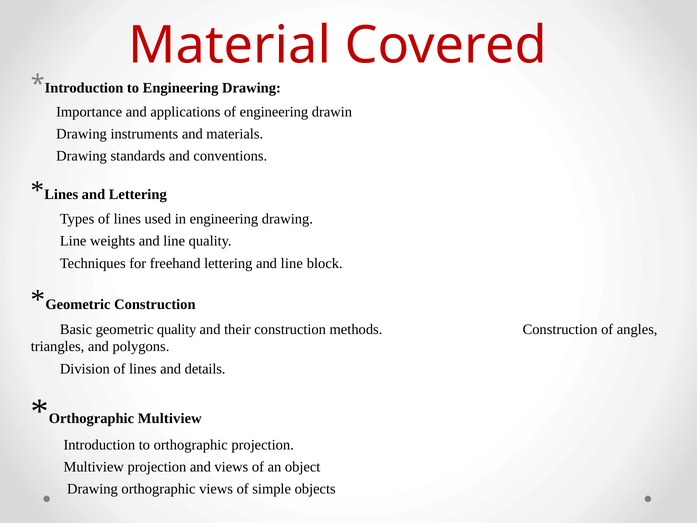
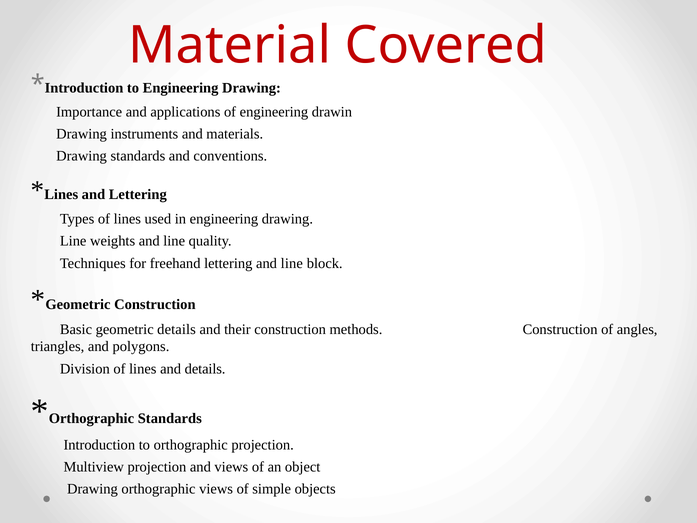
geometric quality: quality -> details (177, 329)
Orthographic Multiview: Multiview -> Standards (170, 418)
